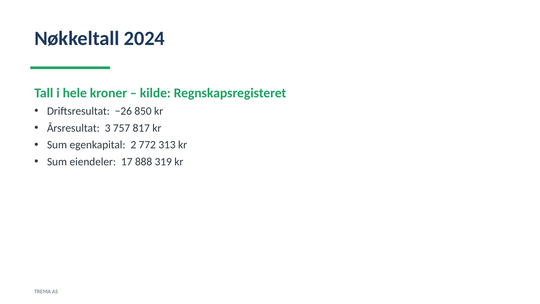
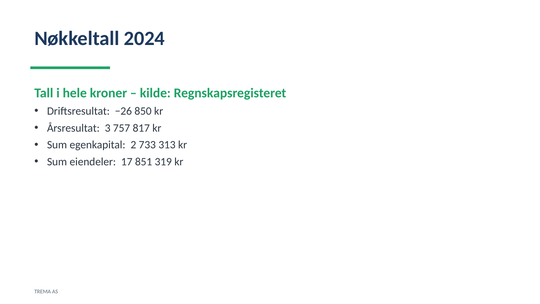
772: 772 -> 733 (147, 145)
888: 888 -> 851 (144, 162)
